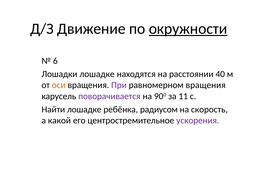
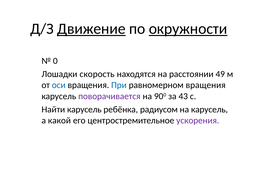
Движение underline: none -> present (91, 29)
6: 6 -> 0 (55, 61)
Лошадки лошадке: лошадке -> скорость (97, 74)
40: 40 -> 49 (220, 74)
оси colour: orange -> blue (59, 85)
При colour: purple -> blue (119, 85)
11: 11 -> 43 (183, 96)
Найти лошадке: лошадке -> карусель (84, 109)
на скорость: скорость -> карусель (209, 109)
